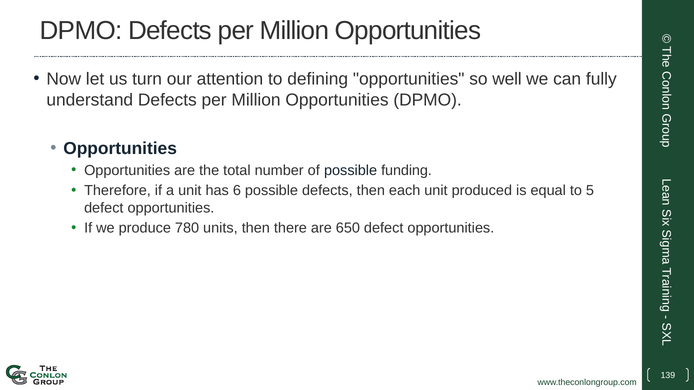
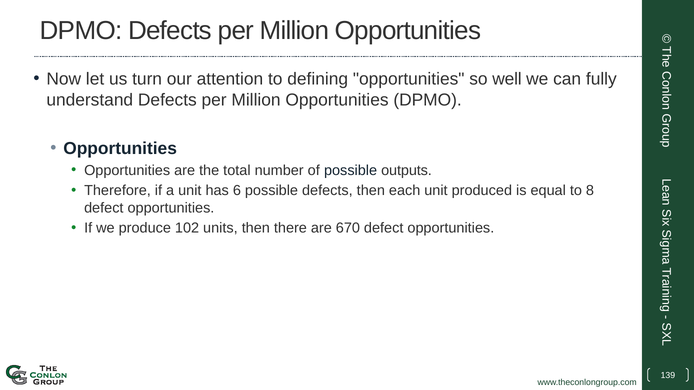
funding: funding -> outputs (407, 170)
5: 5 -> 8 (590, 191)
780: 780 -> 102 (187, 228)
650: 650 -> 670 (348, 228)
